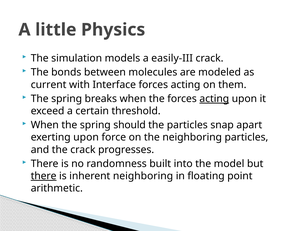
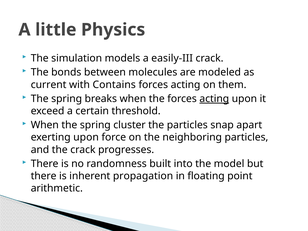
Interface: Interface -> Contains (114, 85)
should: should -> cluster (130, 125)
there underline: present -> none (44, 176)
inherent neighboring: neighboring -> propagation (143, 176)
